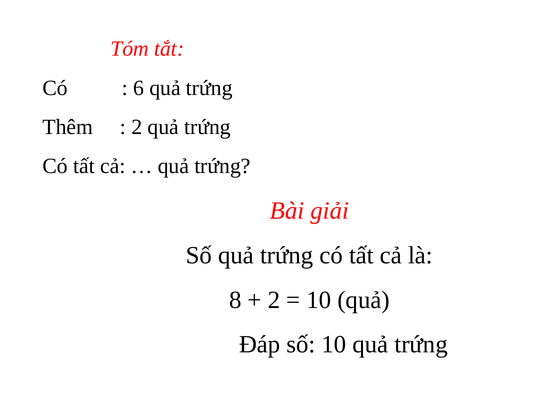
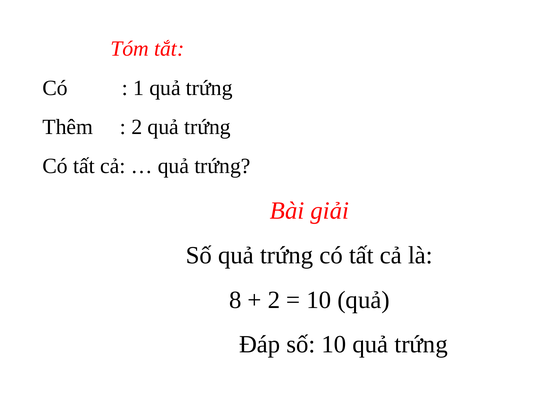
6: 6 -> 1 (139, 88)
